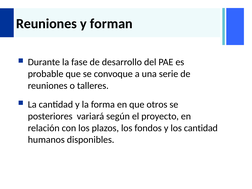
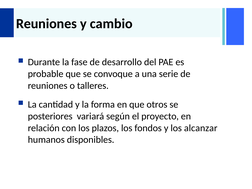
forman: forman -> cambio (111, 24)
los cantidad: cantidad -> alcanzar (201, 128)
